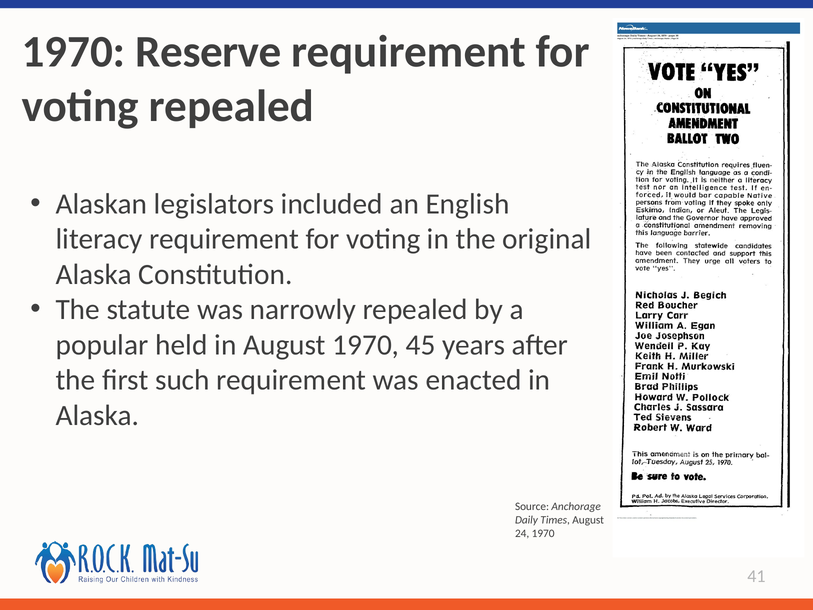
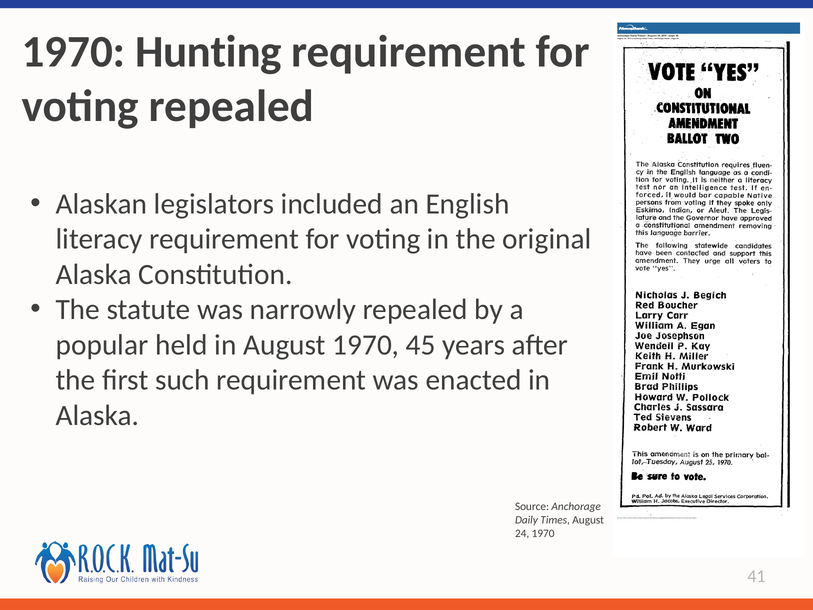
Reserve: Reserve -> Hunting (208, 52)
